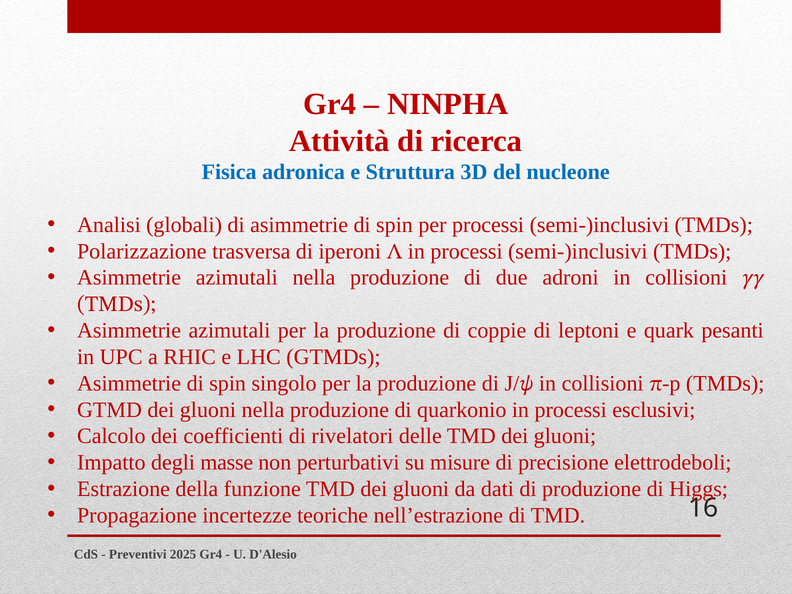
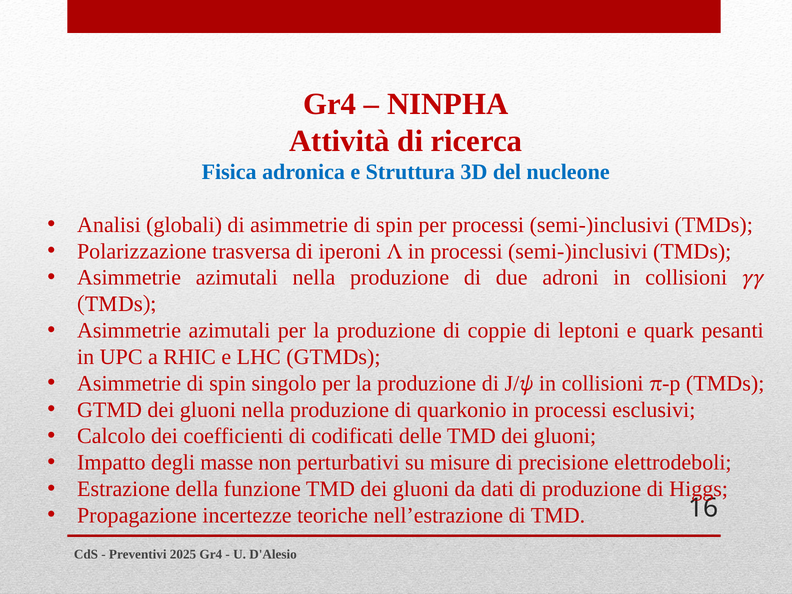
rivelatori: rivelatori -> codificati (352, 436)
